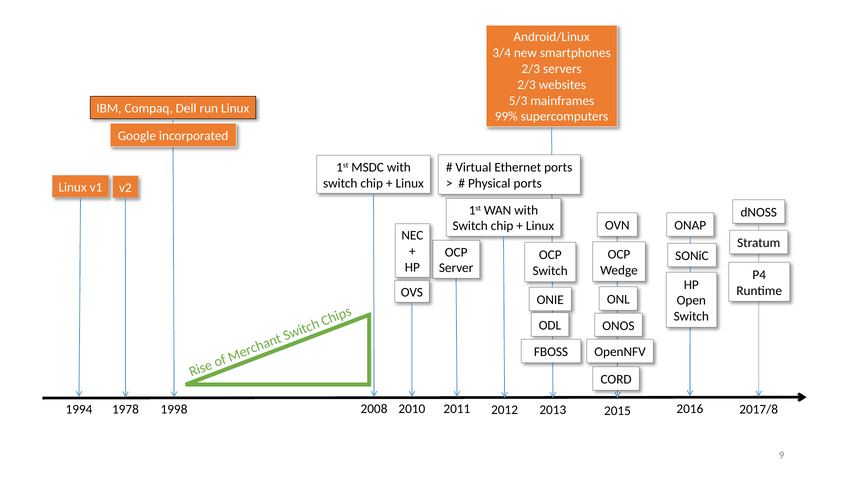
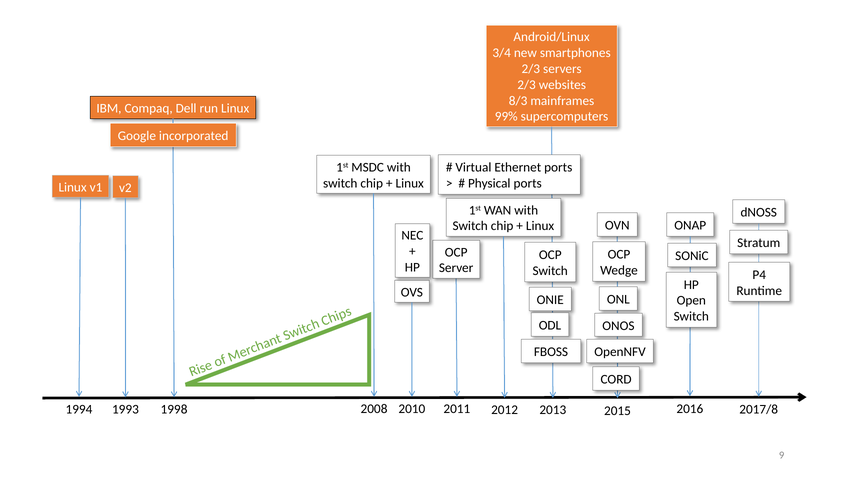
5/3: 5/3 -> 8/3 (518, 101)
1978: 1978 -> 1993 (125, 410)
